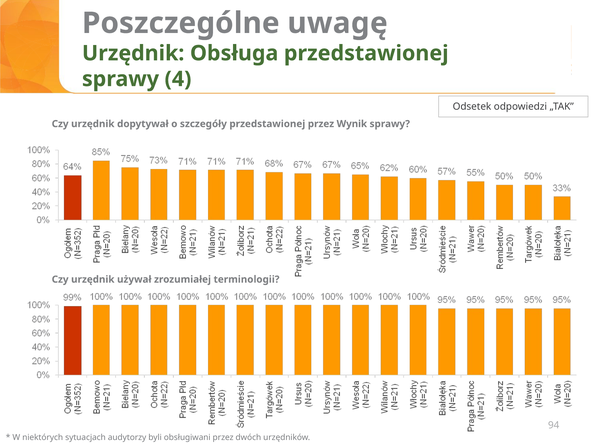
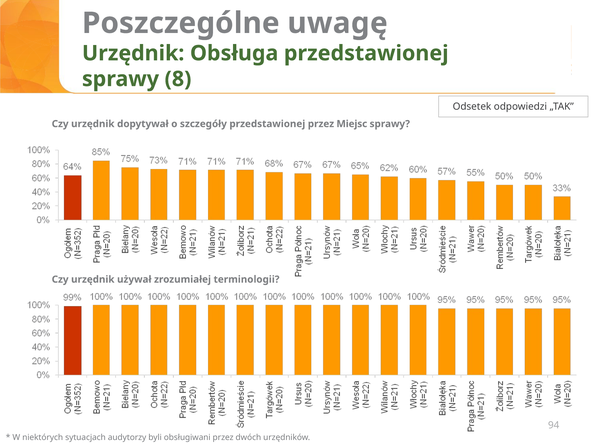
4: 4 -> 8 (178, 79)
Wynik: Wynik -> Miejsc (352, 124)
